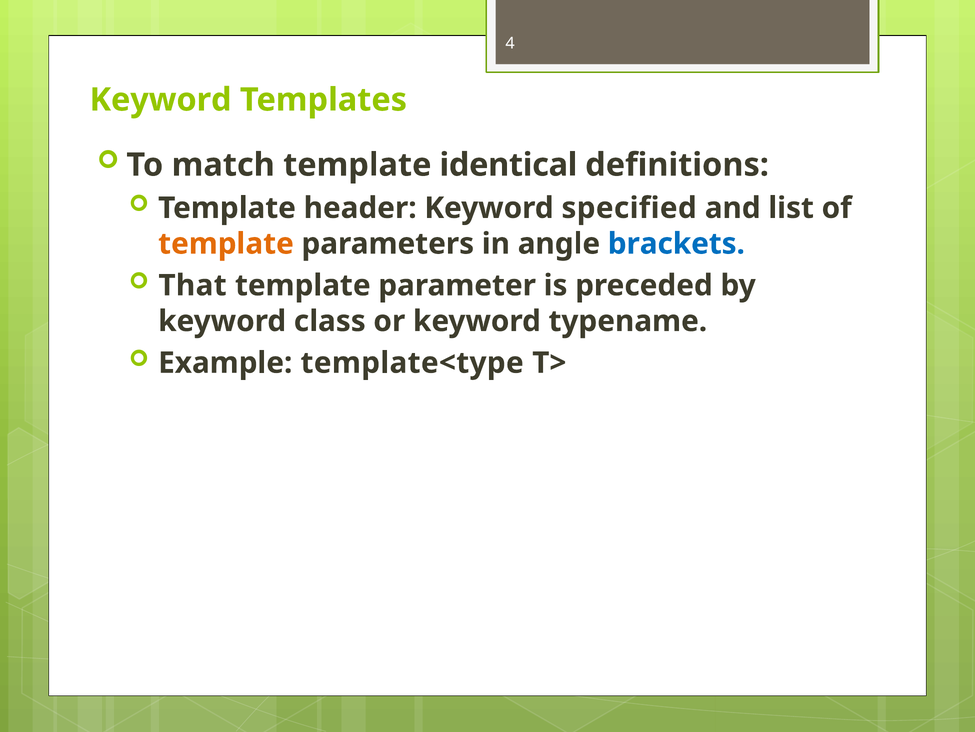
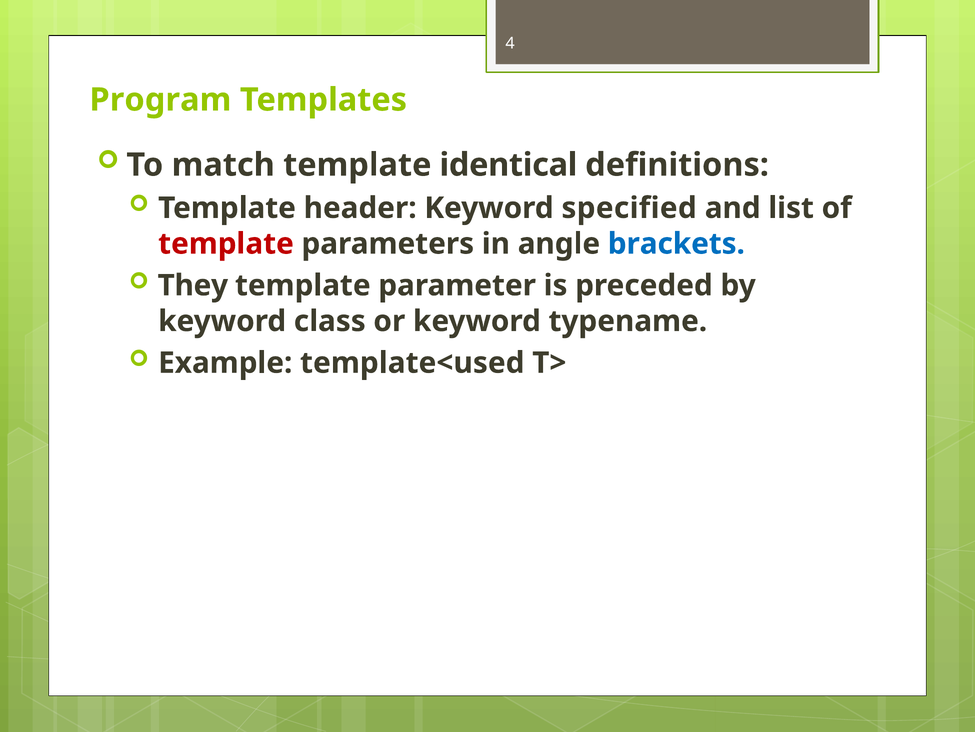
Keyword: Keyword -> Program (160, 100)
template colour: orange -> red (226, 244)
That: That -> They (193, 285)
template<type: template<type -> template<used (412, 363)
